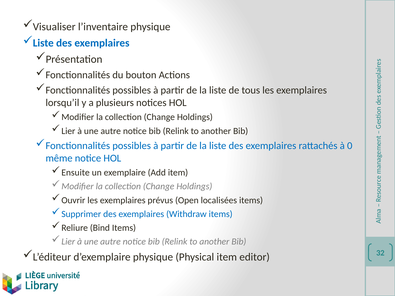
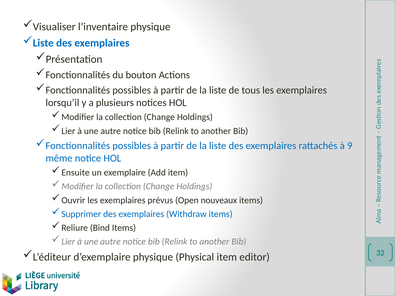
0: 0 -> 9 (350, 146)
localisées: localisées -> nouveaux (219, 200)
